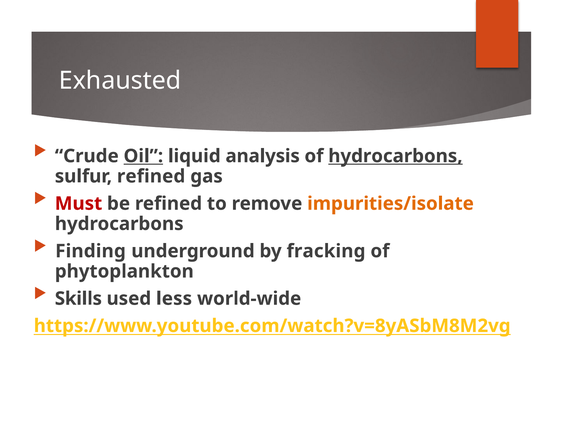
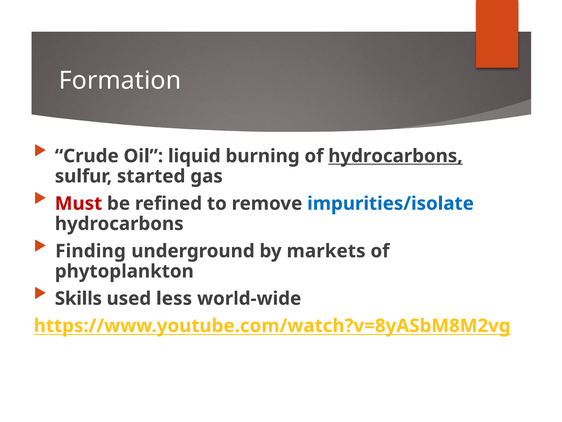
Exhausted: Exhausted -> Formation (120, 81)
Oil underline: present -> none (143, 156)
analysis: analysis -> burning (263, 156)
sulfur refined: refined -> started (151, 176)
impurities/isolate colour: orange -> blue (390, 203)
fracking: fracking -> markets (326, 251)
